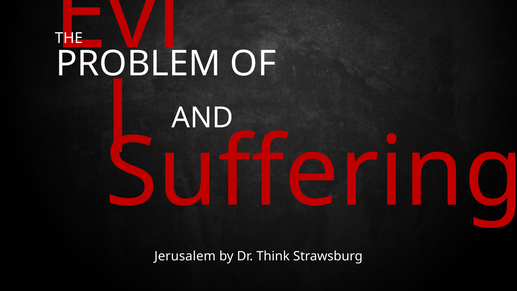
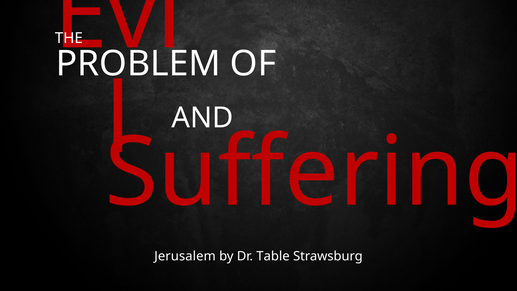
Think: Think -> Table (273, 256)
